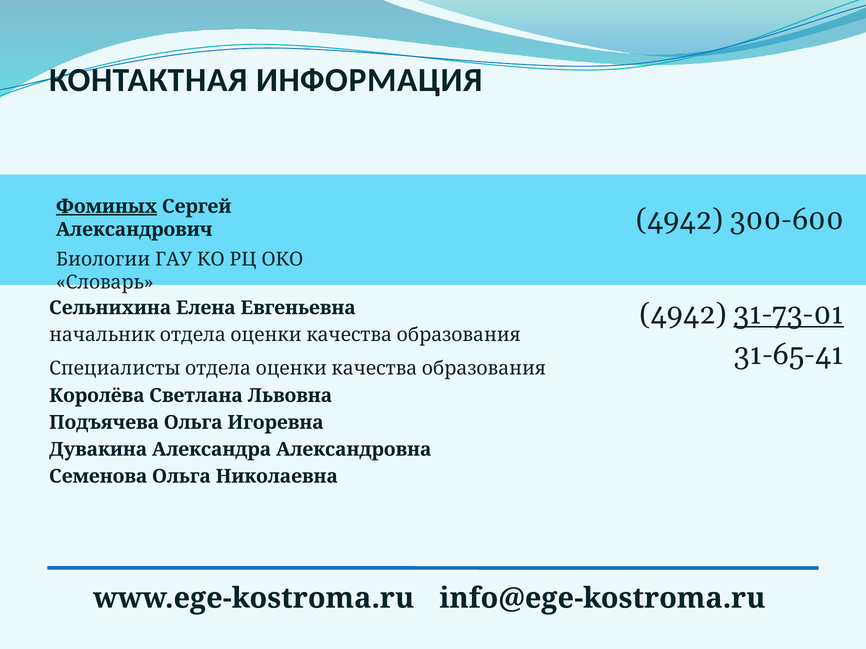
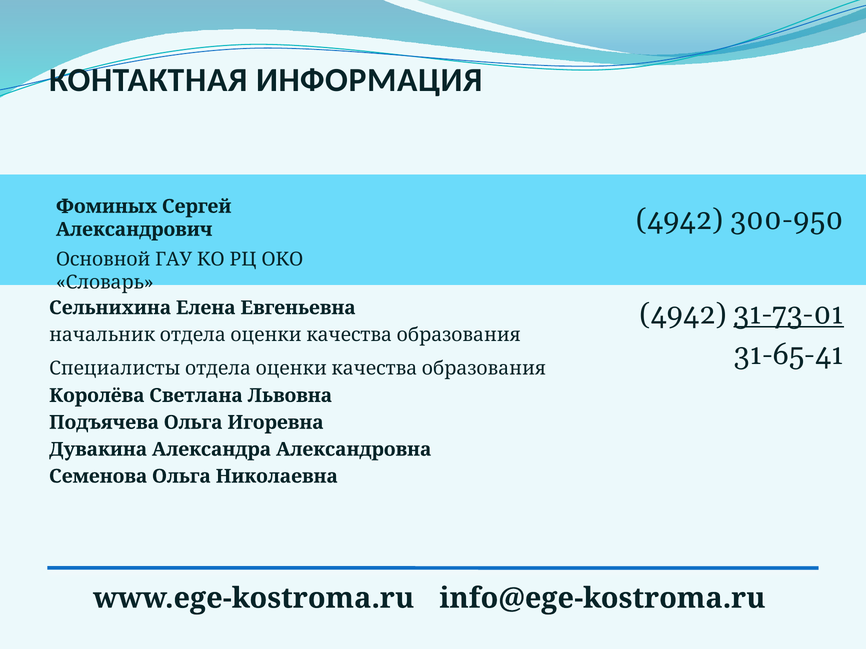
Фоминых underline: present -> none (106, 207)
300-600: 300-600 -> 300-950 (787, 220)
Биологии: Биологии -> Основной (103, 260)
